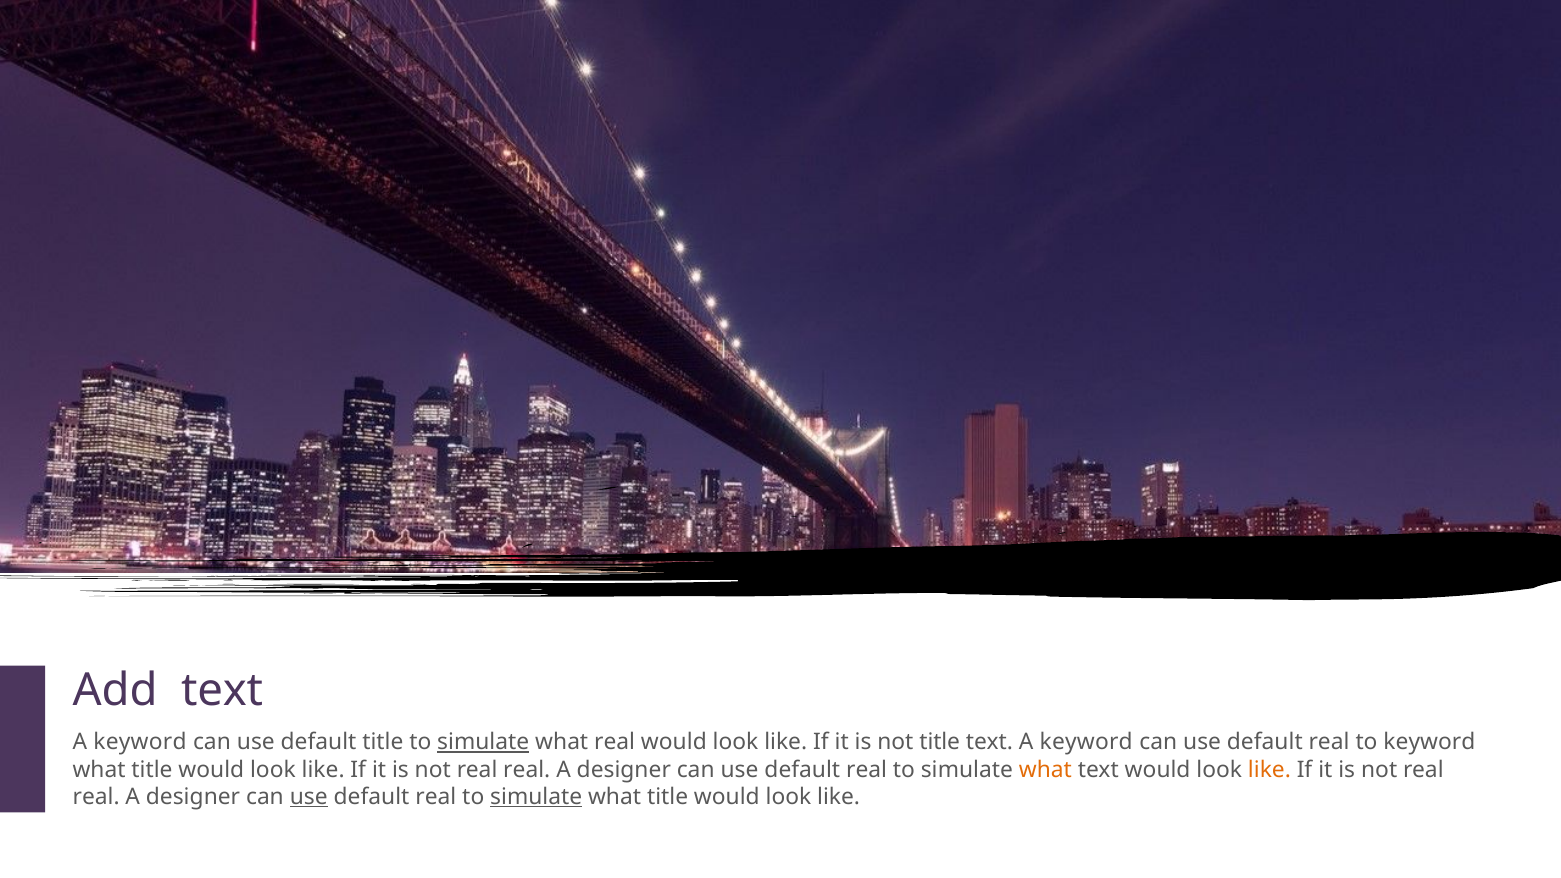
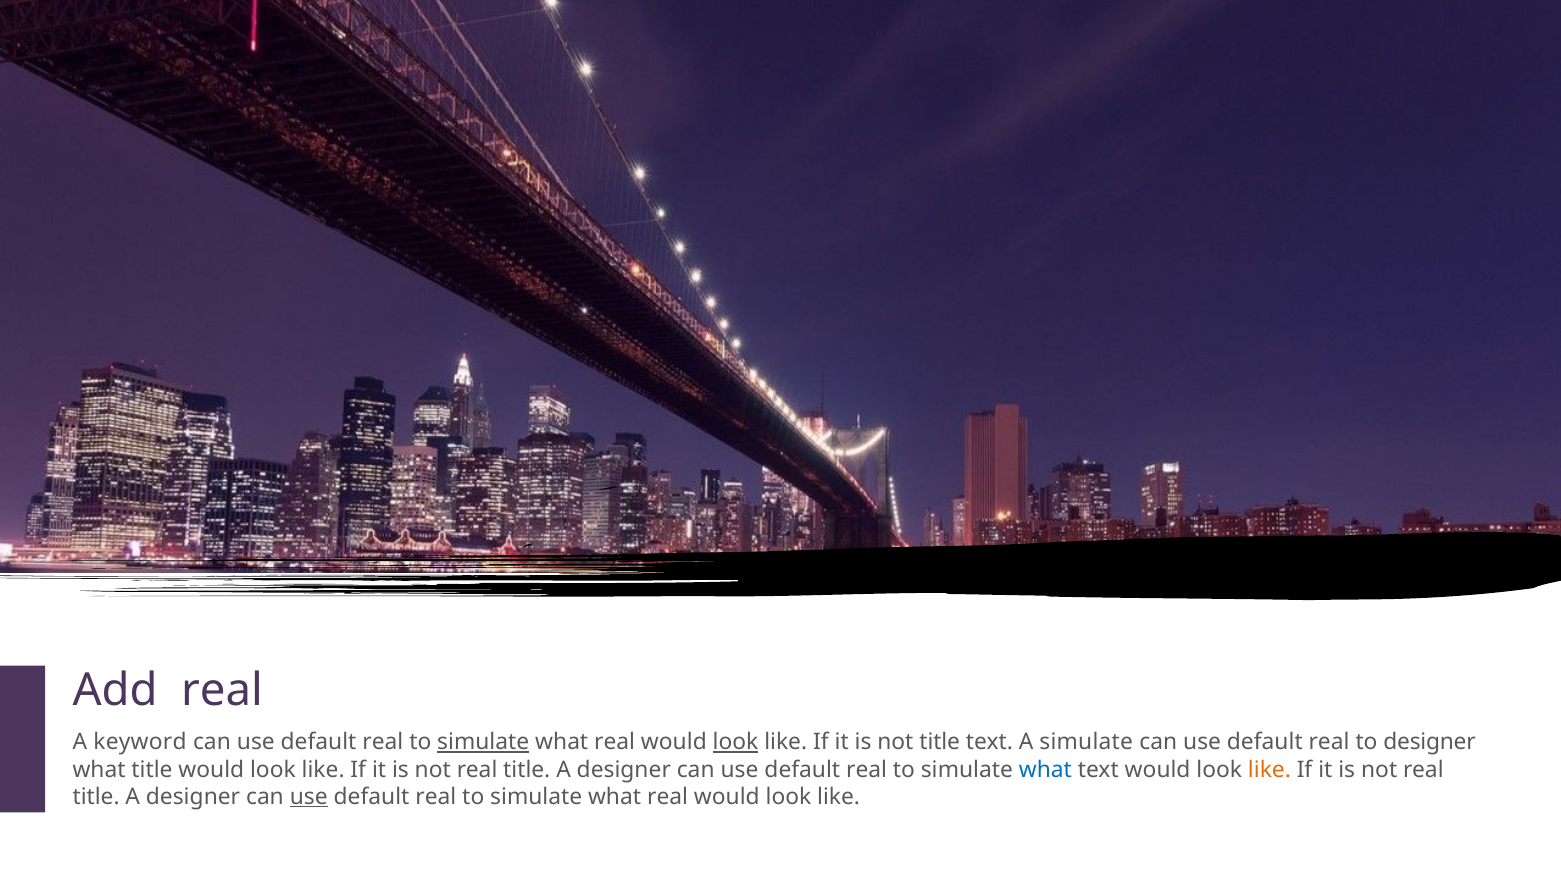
Add text: text -> real (222, 691)
title: title -> real (383, 742)
look underline: none -> present (736, 742)
keyword: keyword -> simulate (1086, 742)
to keyword: keyword -> designer (1430, 742)
real: real -> title (527, 770)
what colour: orange -> blue (1045, 770)
real: real -> title (96, 797)
simulate underline: present -> none (536, 797)
title: title -> real (668, 797)
